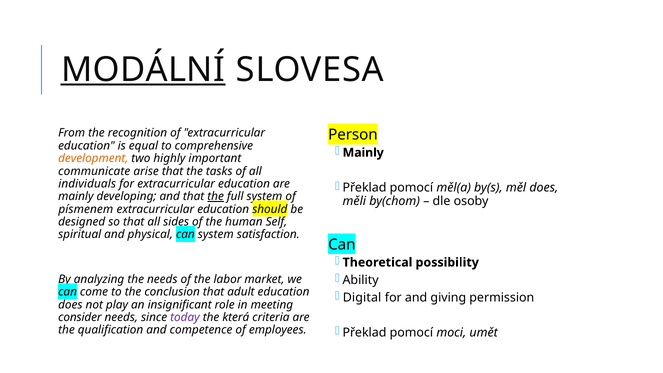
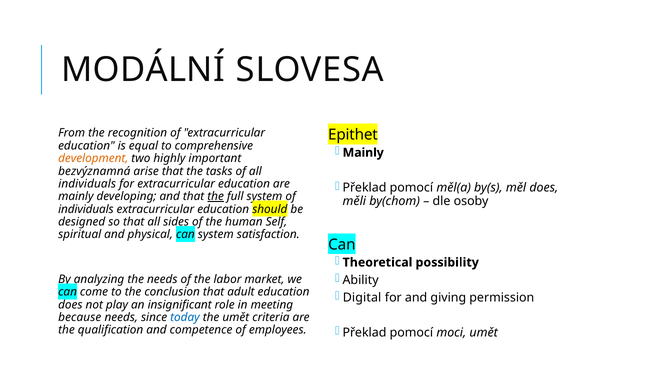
MODÁLNÍ underline: present -> none (143, 70)
Person: Person -> Epithet (353, 135)
communicate: communicate -> bezvýznamná (94, 171)
písmenem: písmenem -> individuals (86, 209)
consider: consider -> because (80, 317)
today colour: purple -> blue (185, 317)
the která: která -> umět (236, 317)
